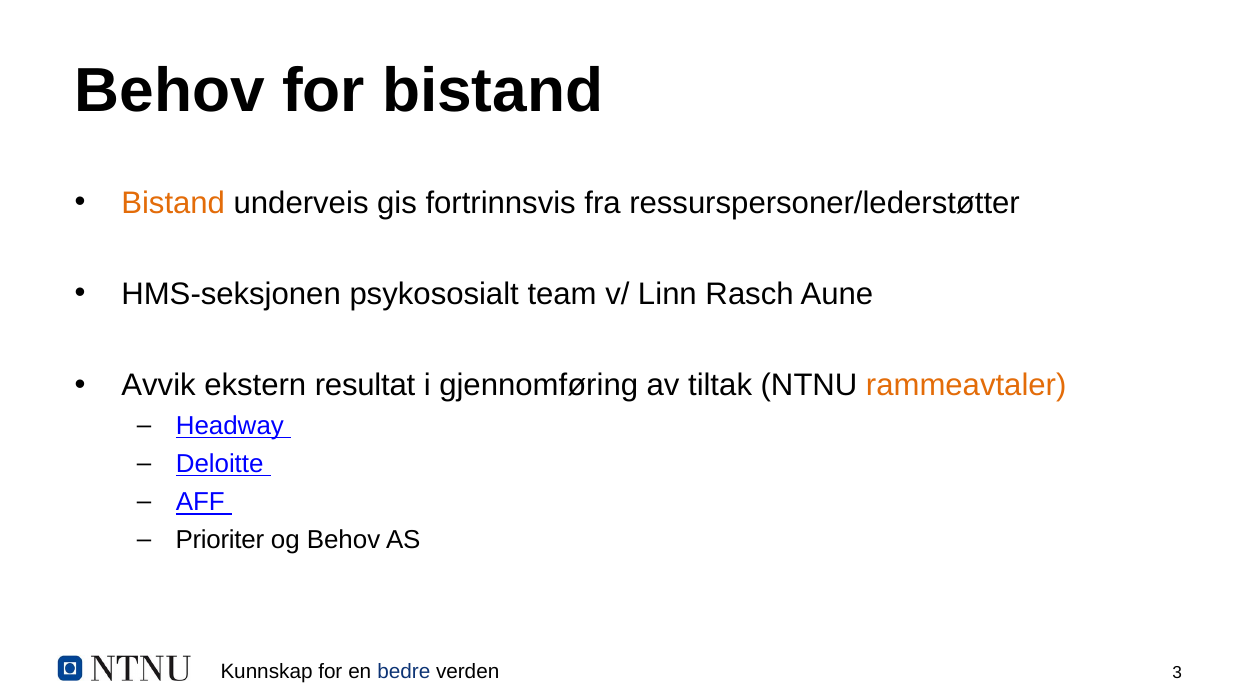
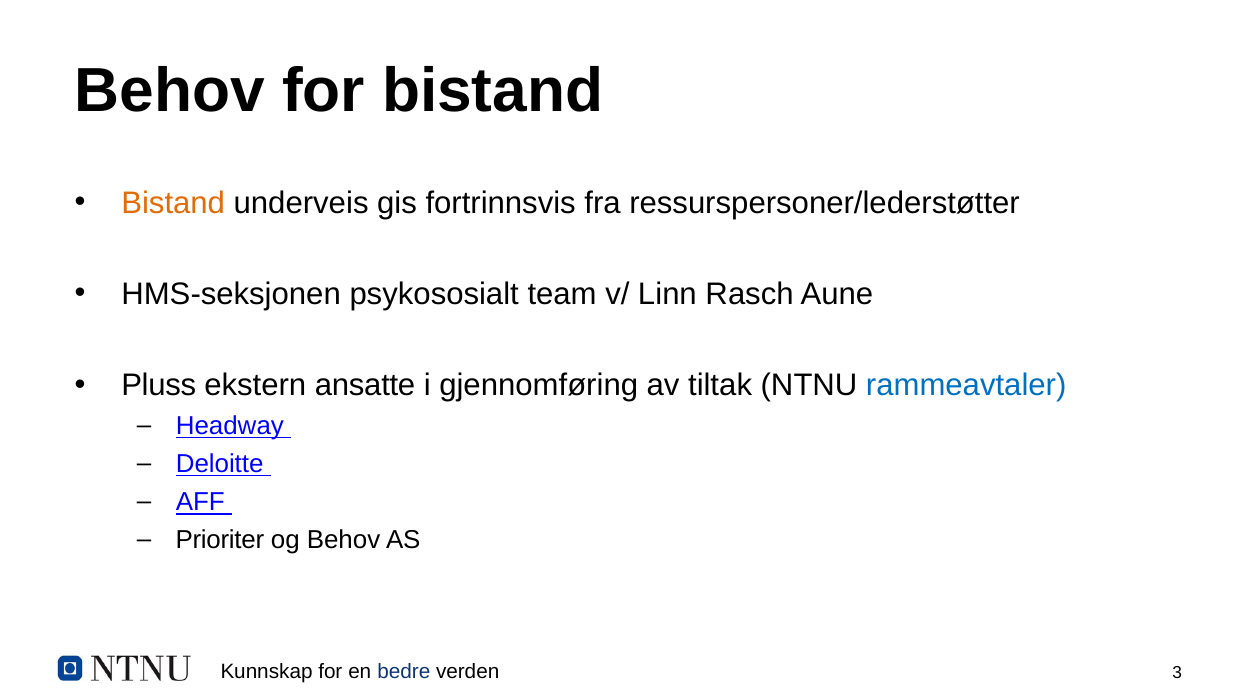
Avvik: Avvik -> Pluss (159, 386)
resultat: resultat -> ansatte (365, 386)
rammeavtaler colour: orange -> blue (966, 386)
